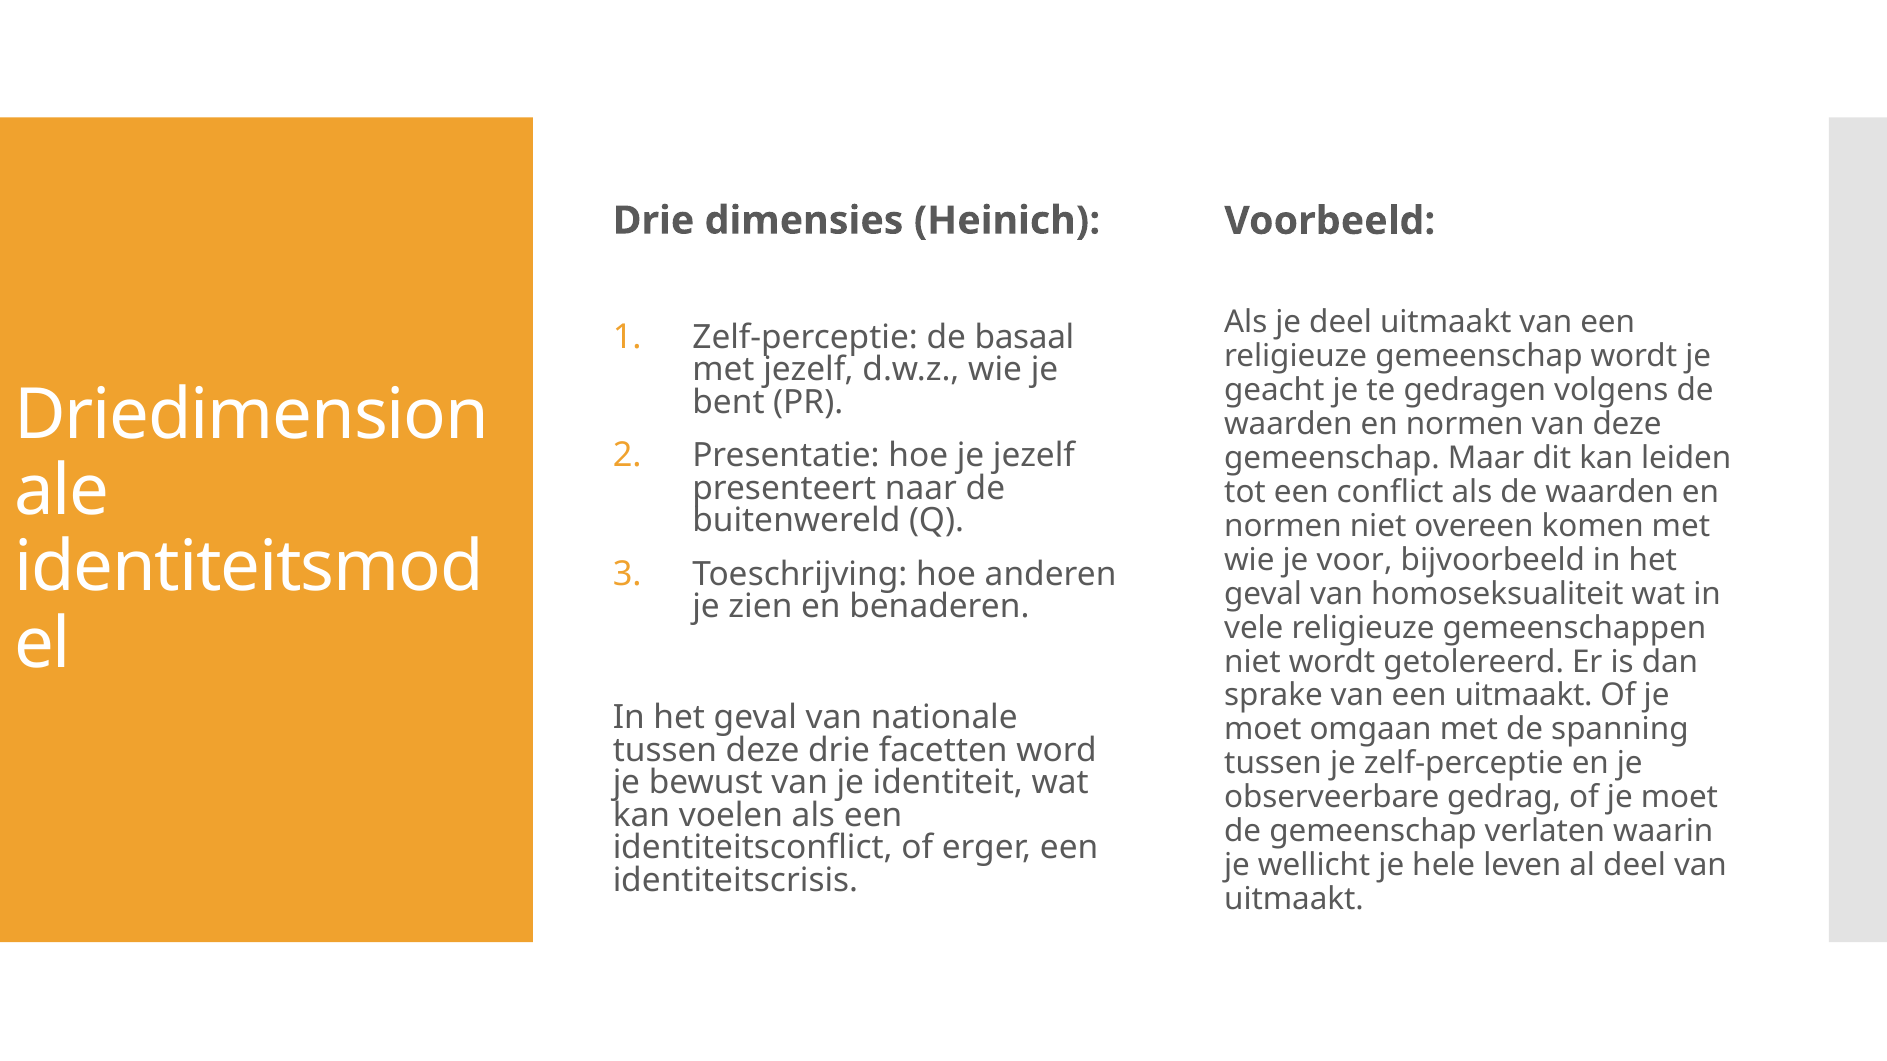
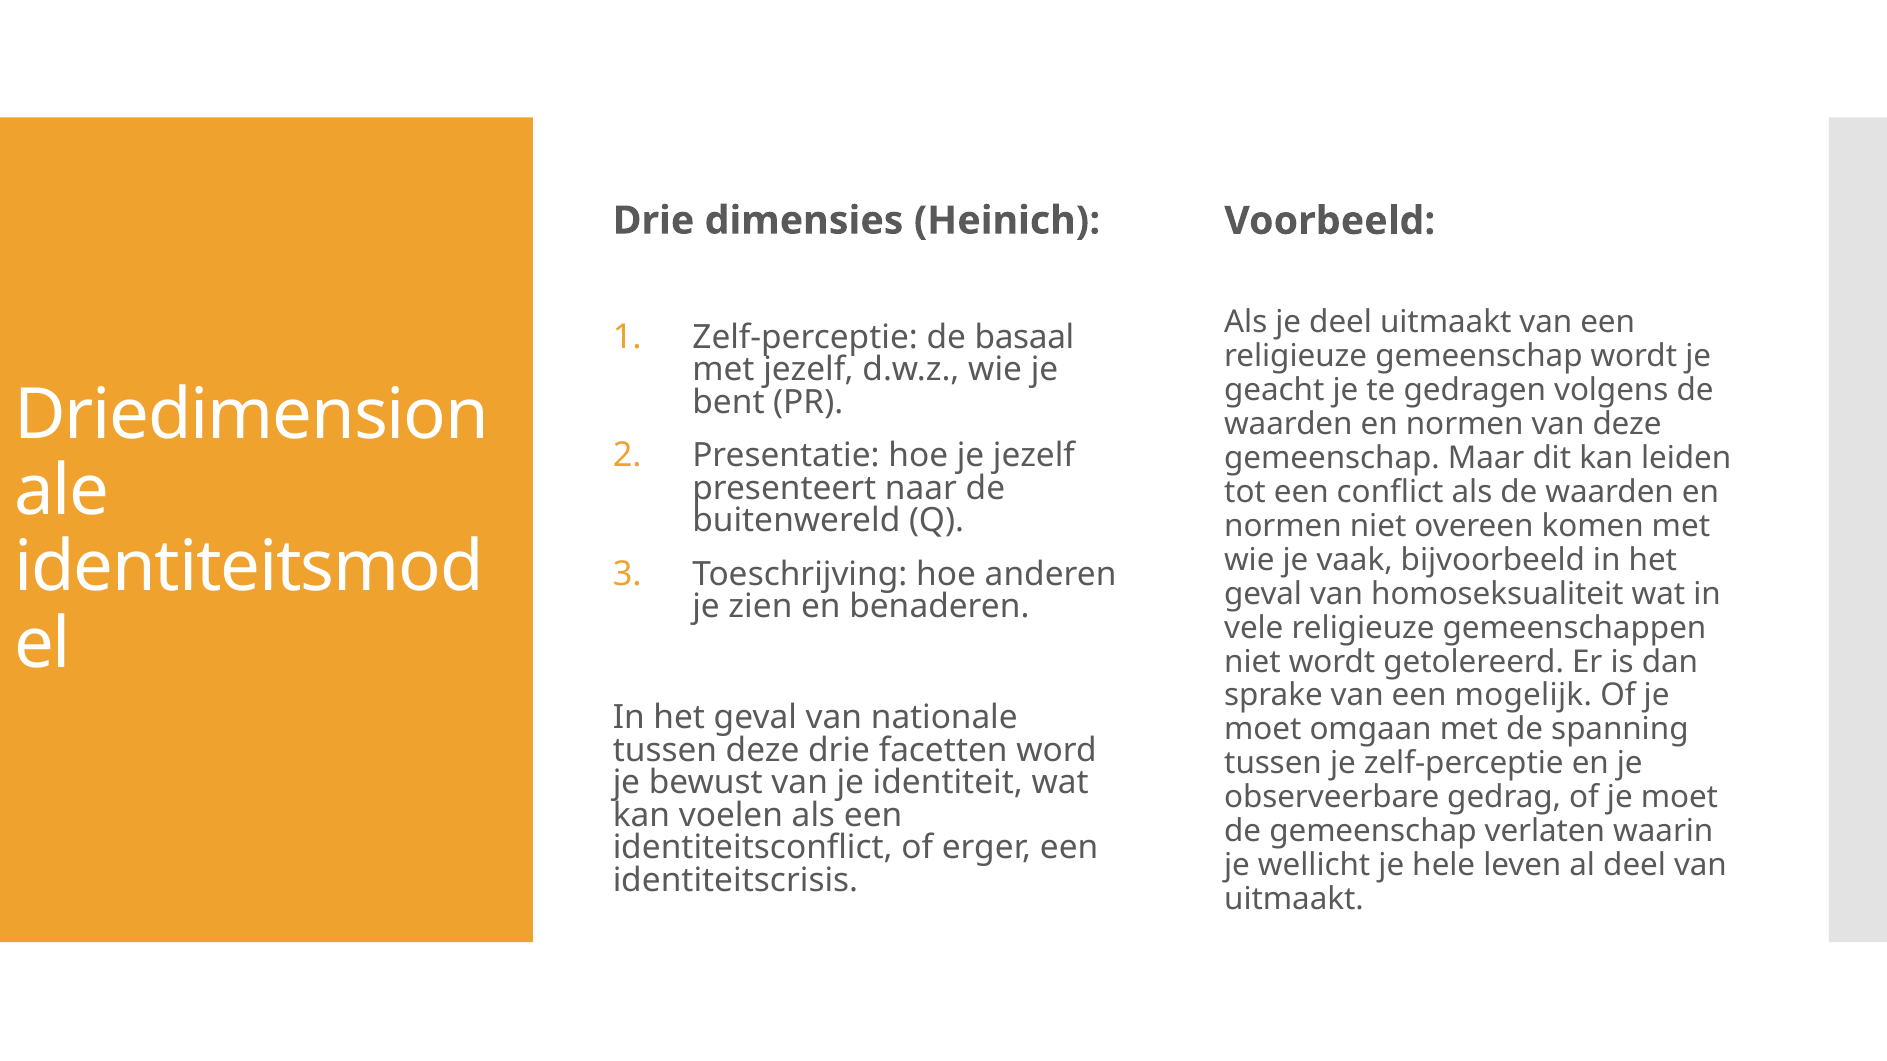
voor: voor -> vaak (1355, 560)
een uitmaakt: uitmaakt -> mogelijk (1523, 696)
